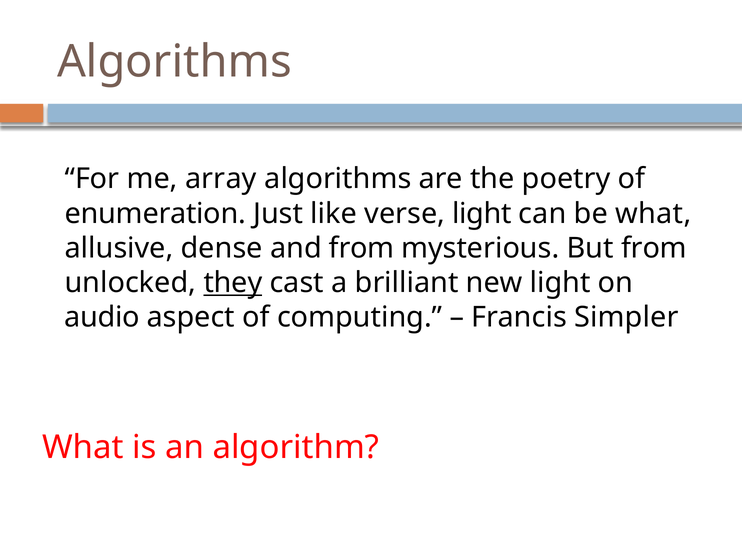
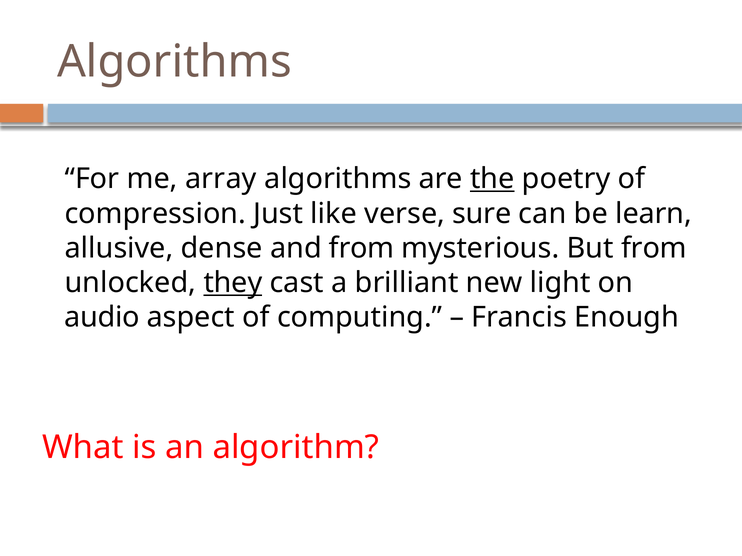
the underline: none -> present (492, 179)
enumeration: enumeration -> compression (155, 214)
verse light: light -> sure (482, 214)
be what: what -> learn (654, 214)
Simpler: Simpler -> Enough (627, 318)
